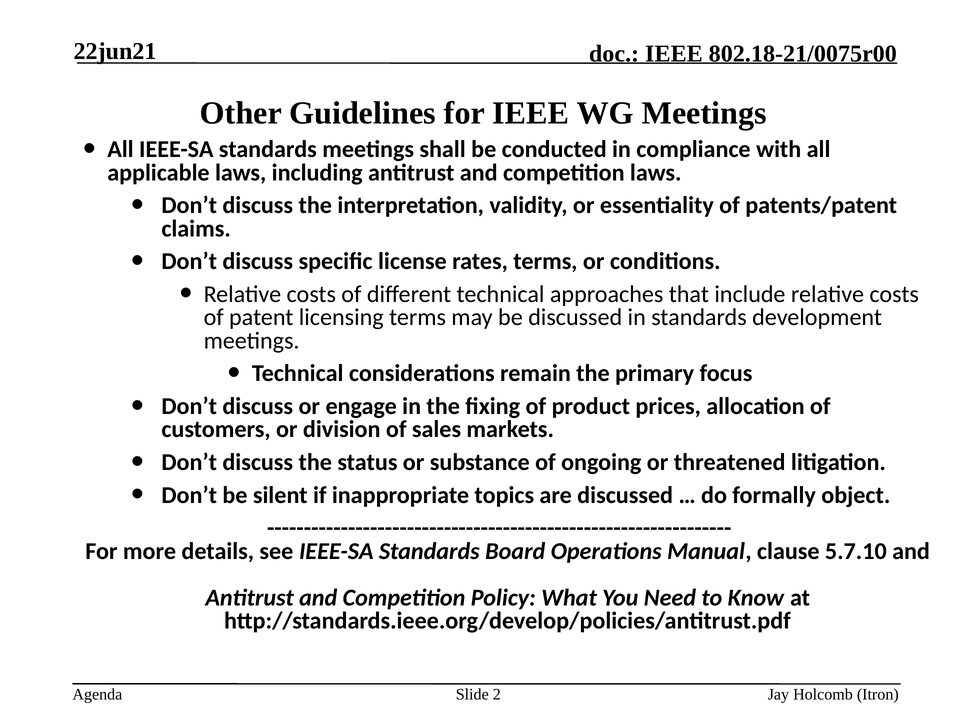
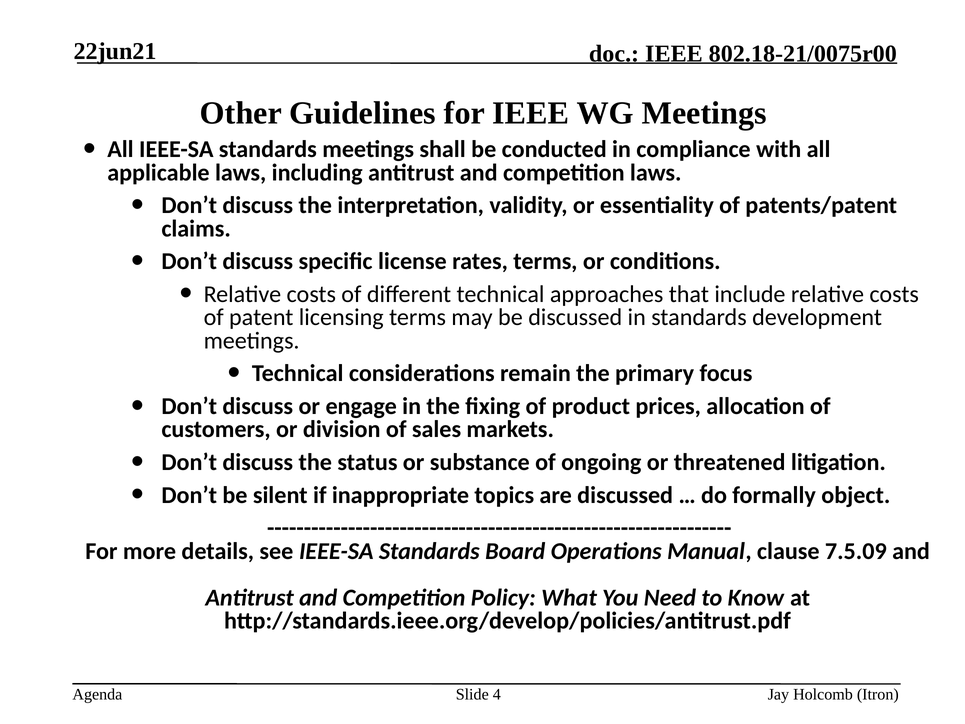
5.7.10: 5.7.10 -> 7.5.09 (856, 551)
2: 2 -> 4 (497, 694)
